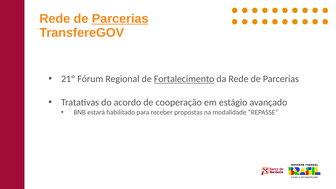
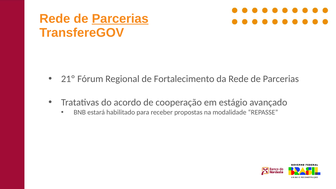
Fortalecimento underline: present -> none (184, 79)
